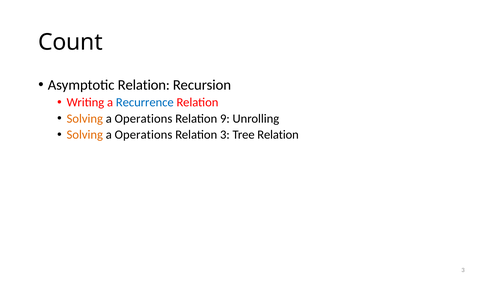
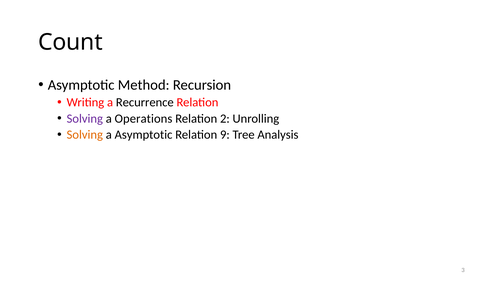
Asymptotic Relation: Relation -> Method (144, 85)
Recurrence colour: blue -> black (145, 102)
Solving colour: orange -> purple (85, 119)
9: 9 -> 2 (225, 119)
Operations: Operations -> Asymptotic (144, 135)
Relation 3: 3 -> 9 (225, 135)
Tree Relation: Relation -> Analysis (278, 135)
